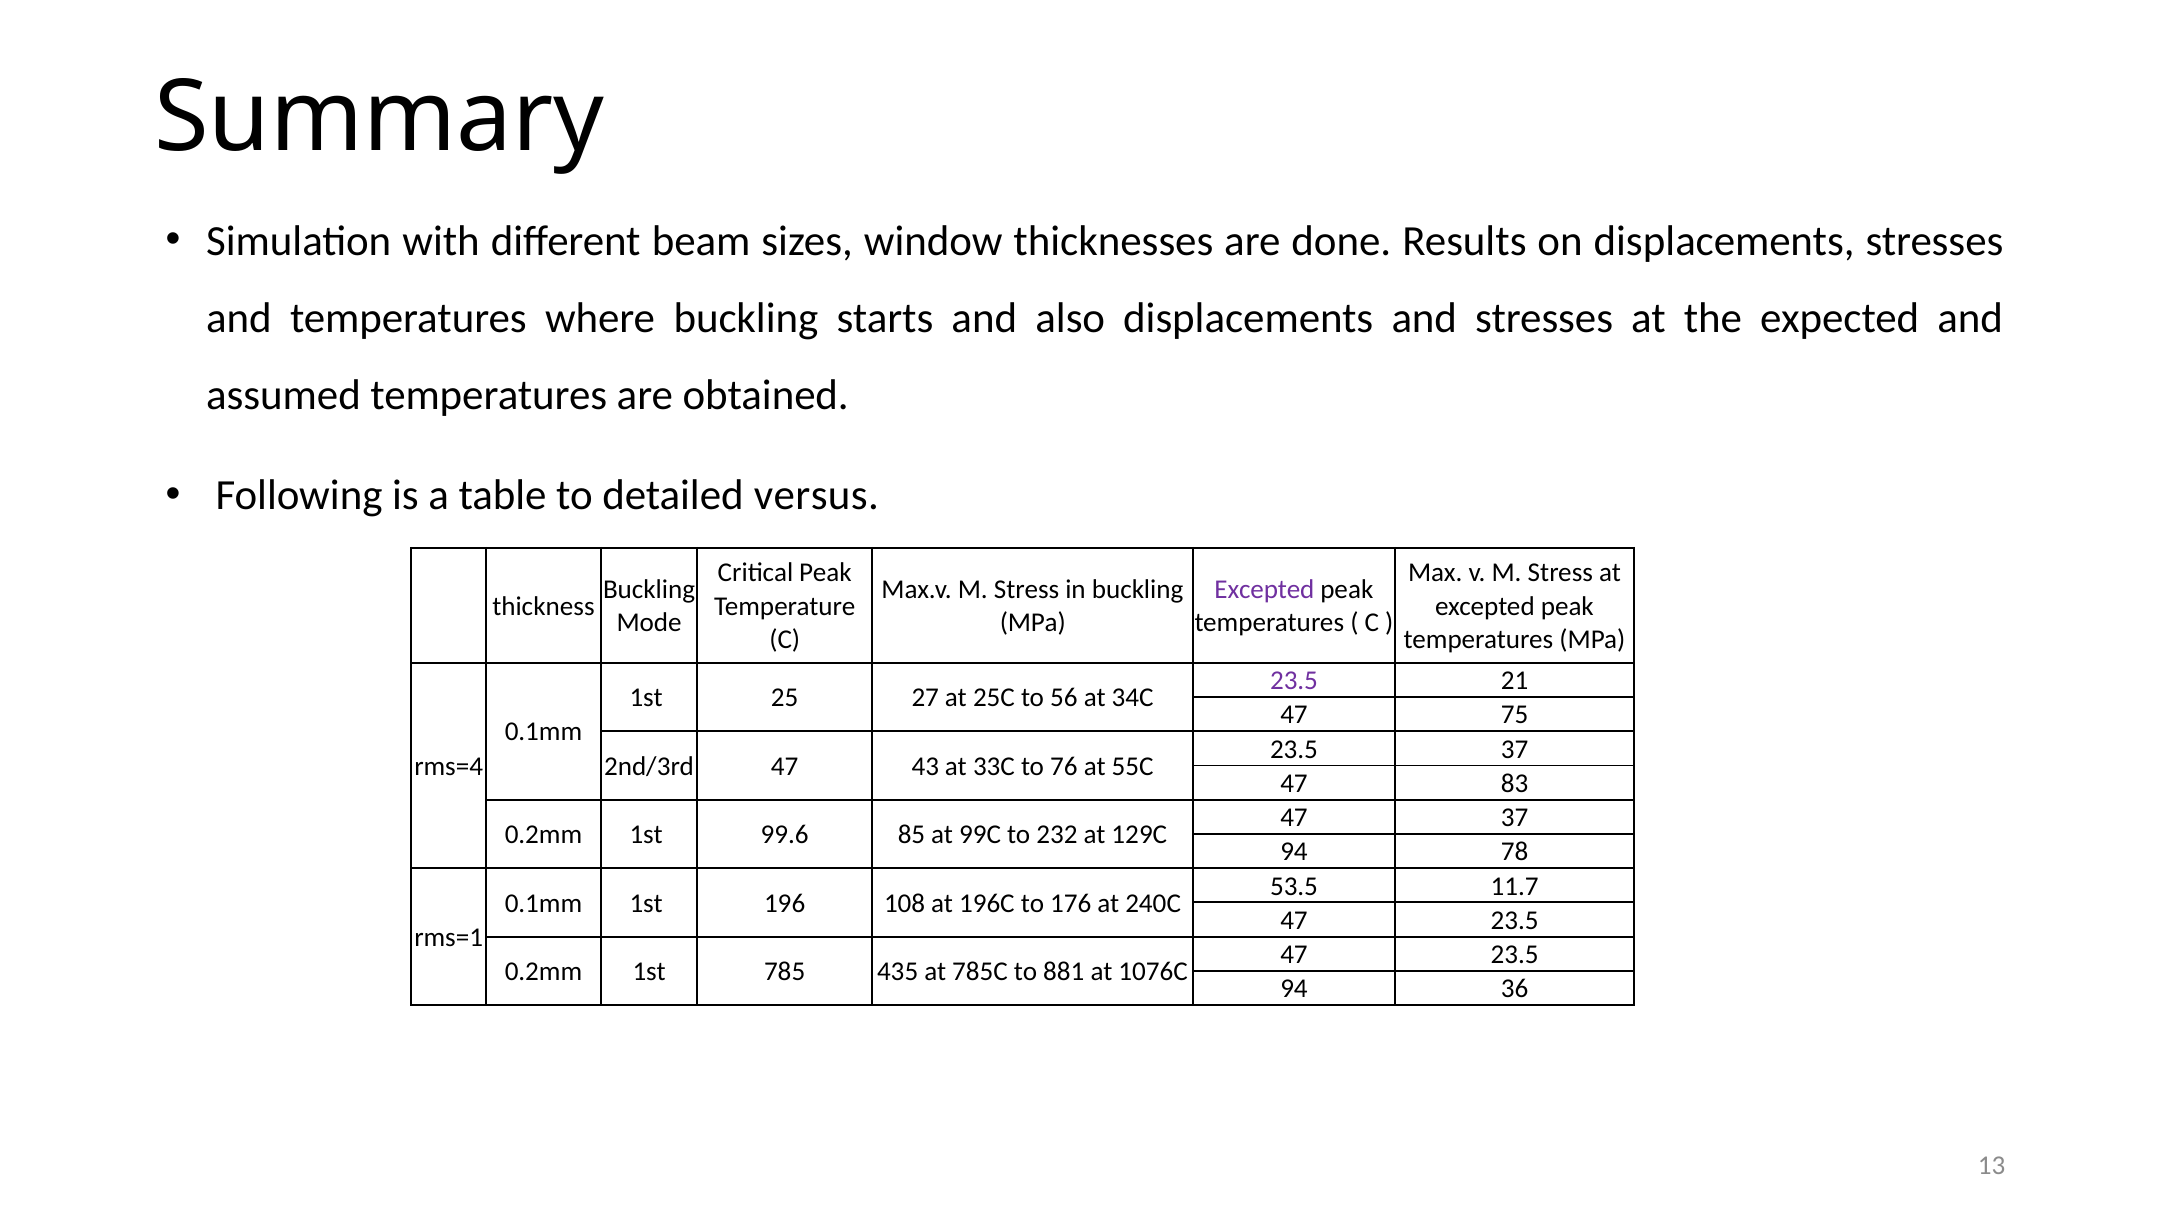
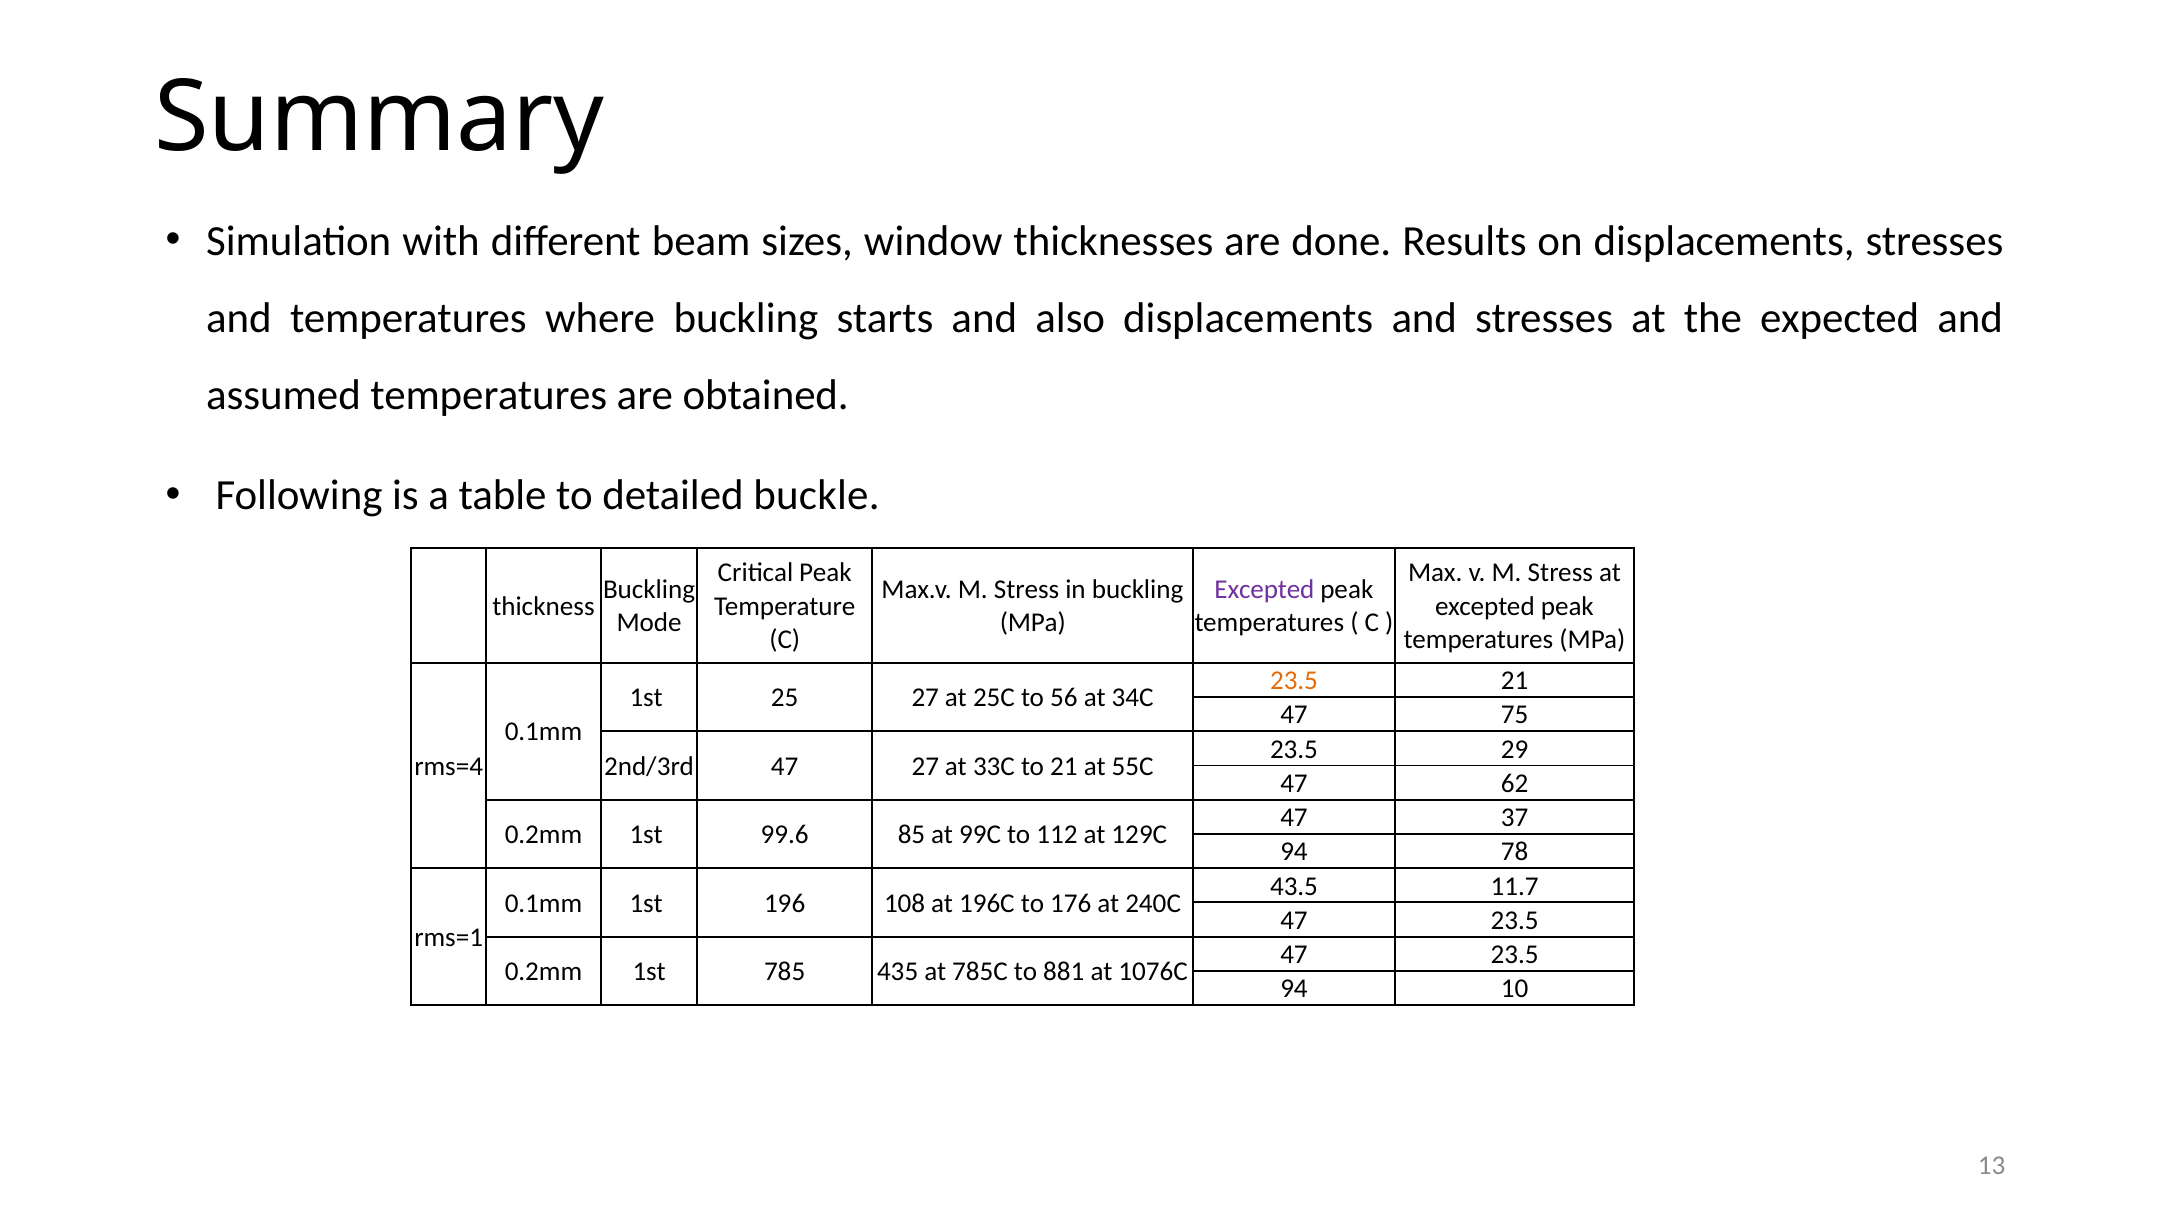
versus: versus -> buckle (817, 496)
23.5 colour: purple -> orange (1294, 681)
23.5 37: 37 -> 29 (1515, 749)
47 43: 43 -> 27 (925, 766)
to 76: 76 -> 21 (1064, 766)
83: 83 -> 62 (1515, 784)
232: 232 -> 112 (1057, 835)
53.5: 53.5 -> 43.5 (1294, 886)
36: 36 -> 10 (1515, 989)
